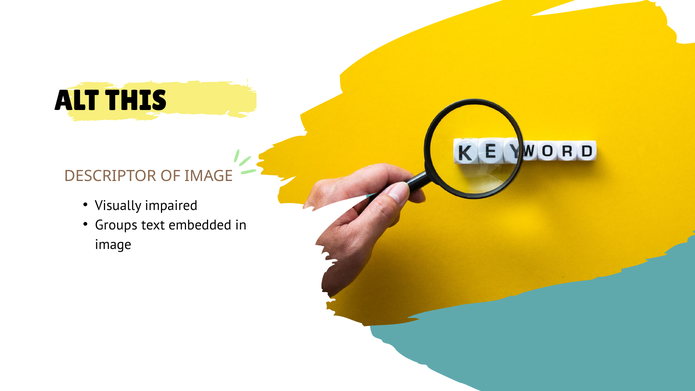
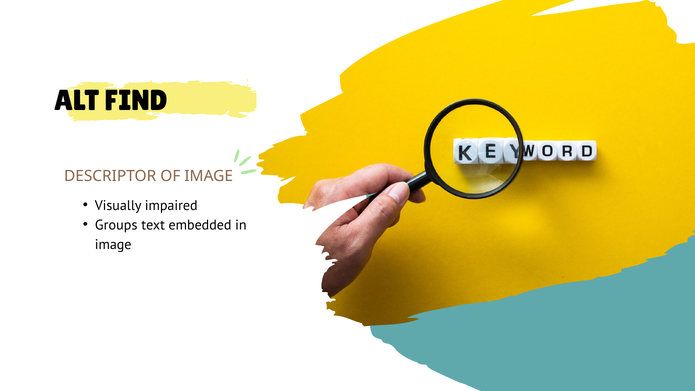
THIS: THIS -> FIND (136, 101)
